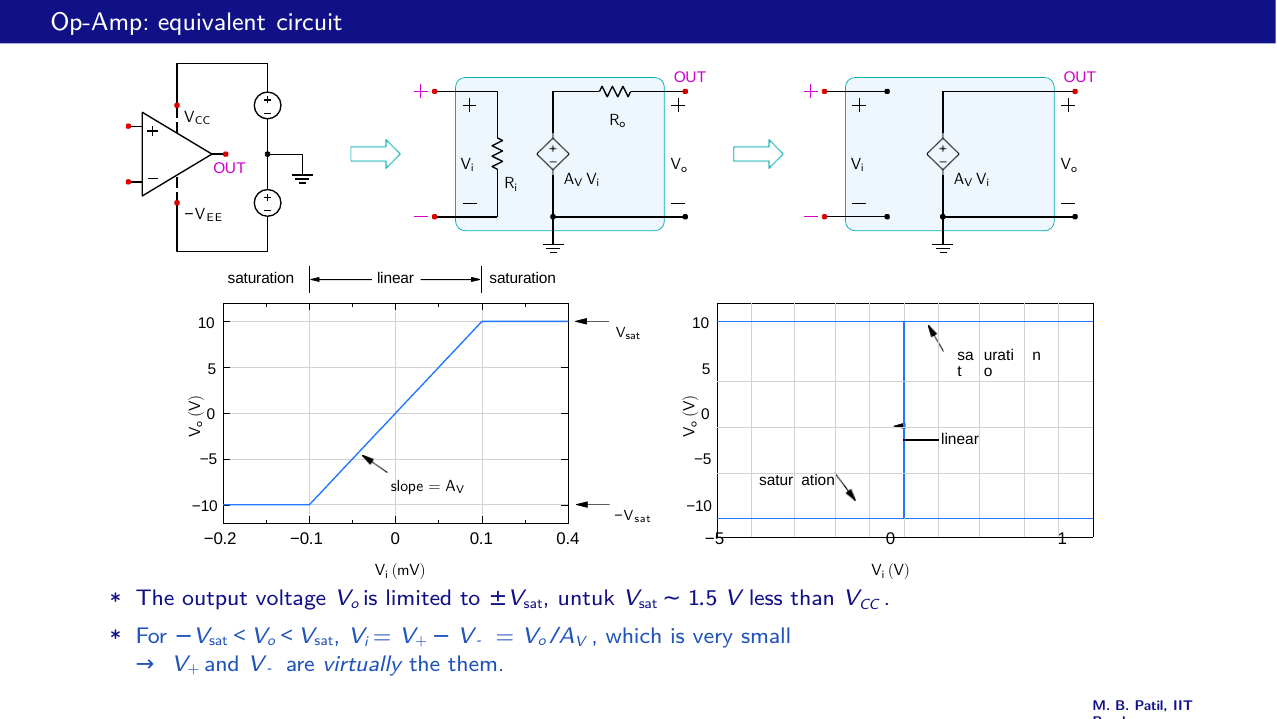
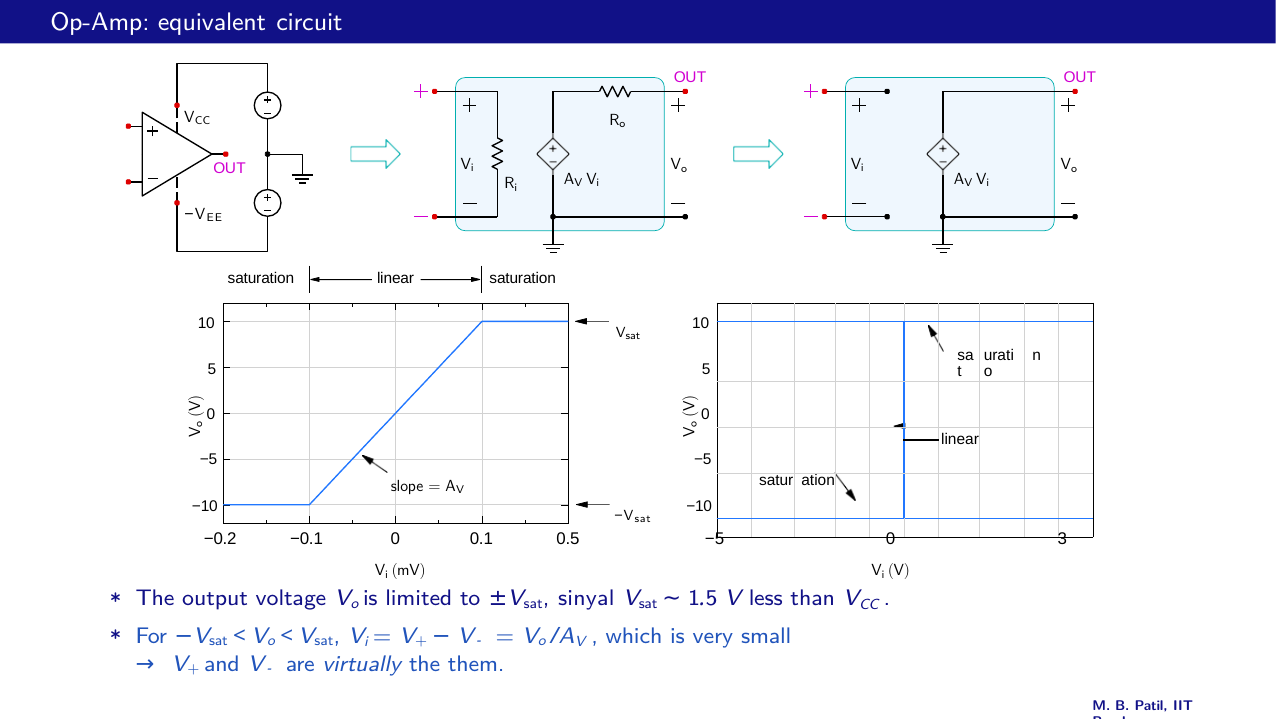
0.4: 0.4 -> 0.5 (568, 538)
1: 1 -> 3 (1062, 538)
untuk: untuk -> sinyal (586, 598)
